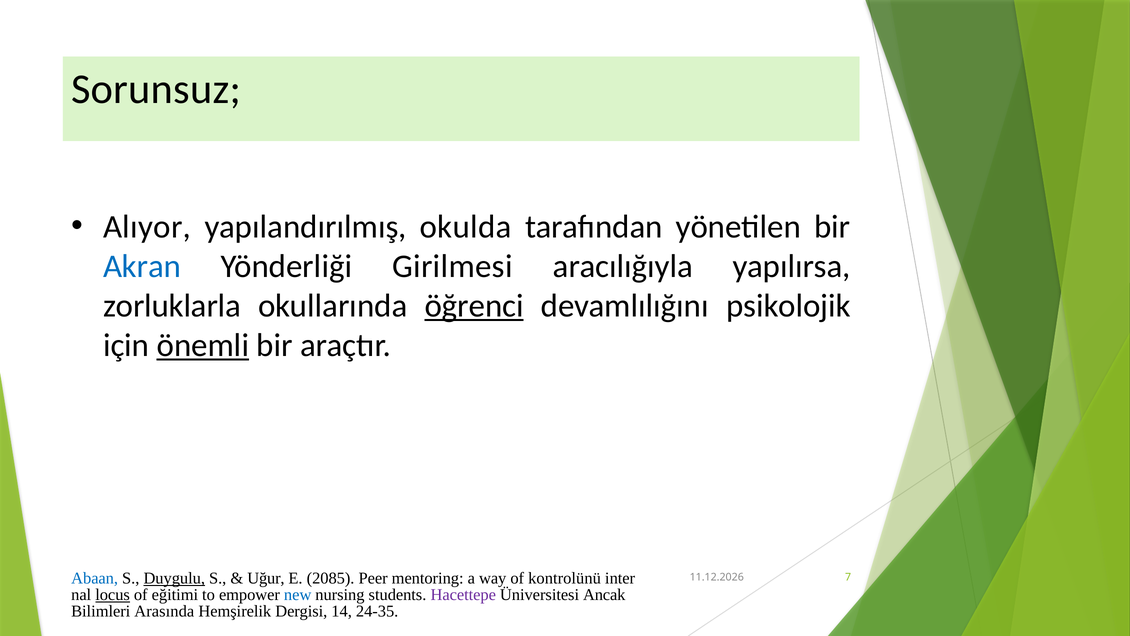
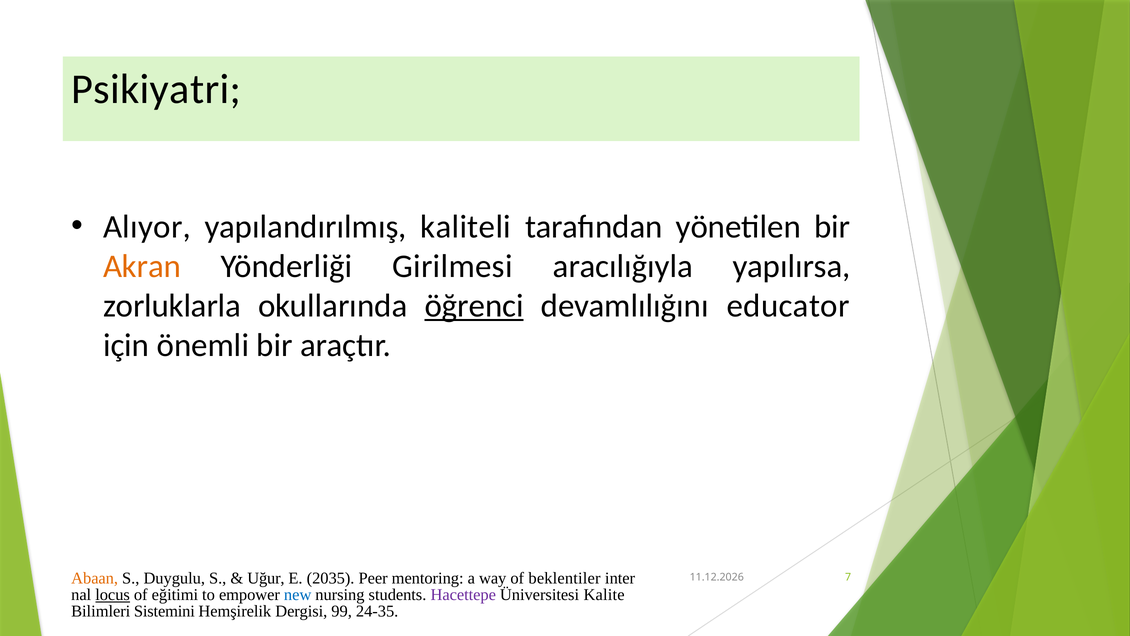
Sorunsuz: Sorunsuz -> Psikiyatri (156, 89)
okulda: okulda -> kaliteli (466, 227)
Akran colour: blue -> orange (142, 266)
psikolojik: psikolojik -> educator (788, 306)
önemli underline: present -> none (203, 345)
Abaan colour: blue -> orange (95, 578)
Duygulu underline: present -> none (174, 578)
2085: 2085 -> 2035 (331, 578)
kontrolünü: kontrolünü -> beklentiler (564, 578)
Ancak: Ancak -> Kalite (604, 594)
Arasında: Arasında -> Sistemini (164, 611)
14: 14 -> 99 (342, 611)
